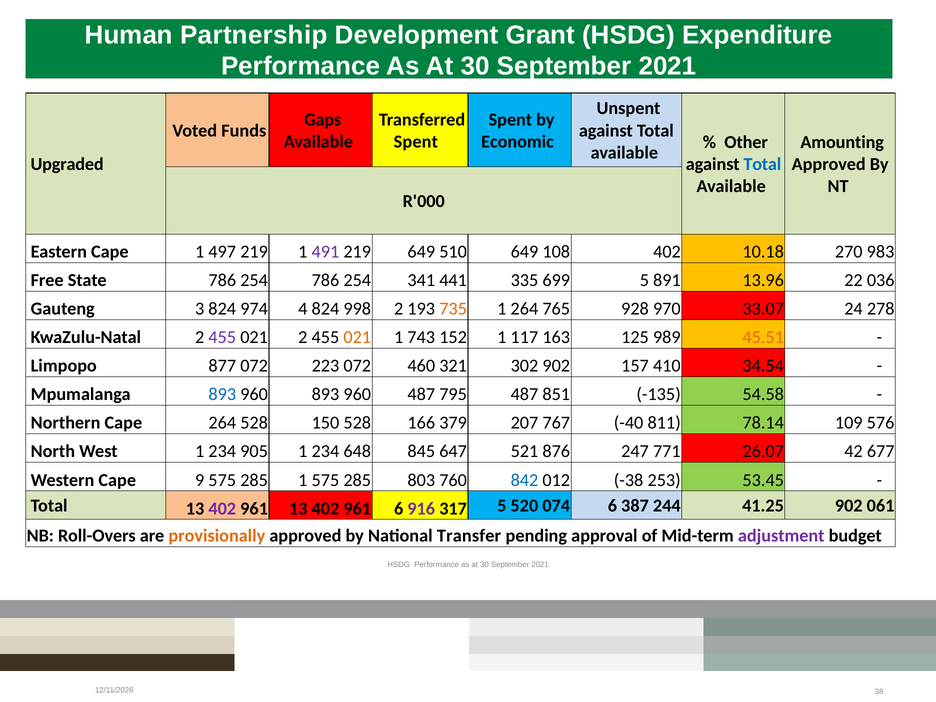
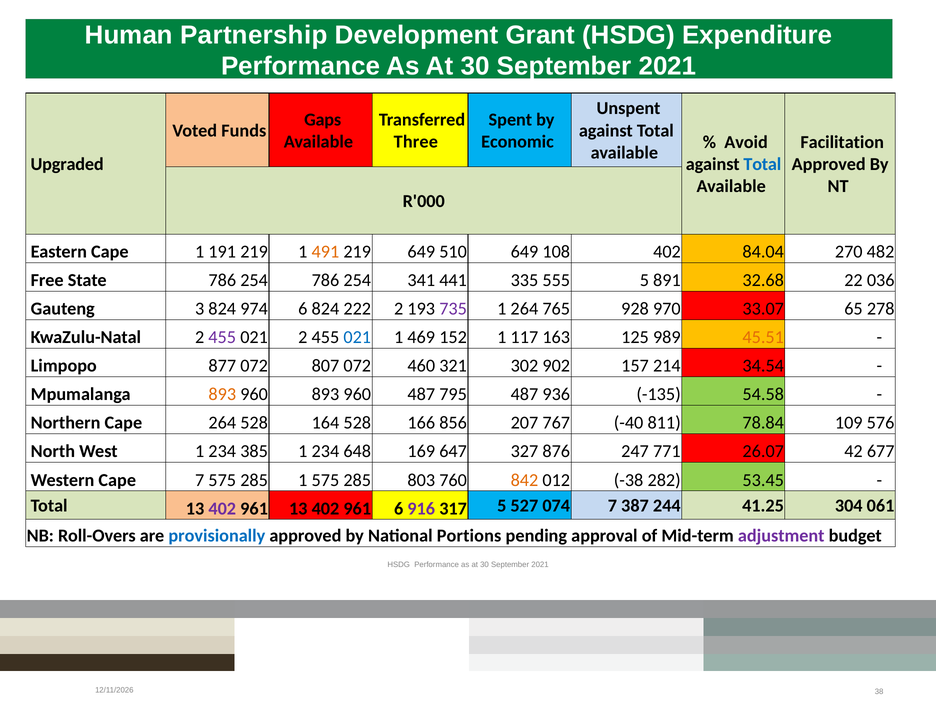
Spent: Spent -> Three (416, 142)
Other: Other -> Avoid (746, 142)
Amounting: Amounting -> Facilitation (842, 142)
497: 497 -> 191 (222, 252)
491 colour: purple -> orange (325, 252)
10.18: 10.18 -> 84.04 (763, 252)
983: 983 -> 482 (881, 252)
699: 699 -> 555 (556, 280)
13.96: 13.96 -> 32.68 (763, 280)
974 4: 4 -> 6 (303, 309)
998: 998 -> 222 (357, 309)
735 colour: orange -> purple (453, 309)
24: 24 -> 65 (853, 309)
021 colour: orange -> blue (357, 337)
743: 743 -> 469 (421, 337)
223: 223 -> 807 (325, 366)
410: 410 -> 214 (667, 366)
893 colour: blue -> orange (222, 394)
851: 851 -> 936 (556, 394)
150: 150 -> 164 (325, 423)
379: 379 -> 856 (453, 423)
78.14: 78.14 -> 78.84 (763, 423)
905: 905 -> 385 (254, 451)
845: 845 -> 169 (421, 451)
521: 521 -> 327 (524, 451)
Cape 9: 9 -> 7 (200, 480)
842 colour: blue -> orange (524, 480)
253: 253 -> 282 (664, 480)
520: 520 -> 527 (524, 506)
074 6: 6 -> 7 (612, 506)
41.25 902: 902 -> 304 (849, 506)
provisionally colour: orange -> blue (217, 536)
Transfer: Transfer -> Portions (469, 536)
